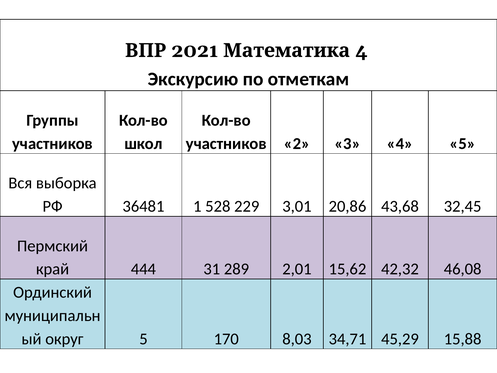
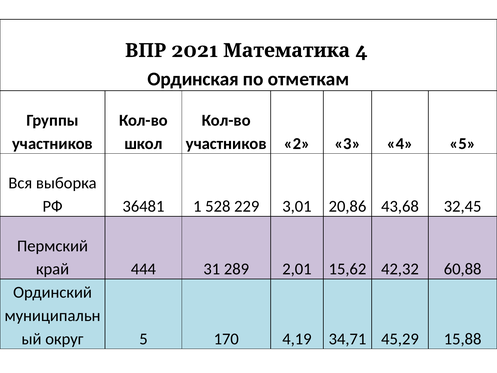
Экскурсию: Экскурсию -> Ординская (193, 79)
46,08: 46,08 -> 60,88 (463, 269)
8,03: 8,03 -> 4,19 (297, 339)
